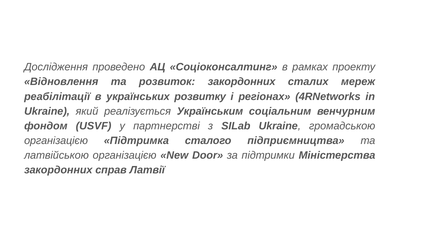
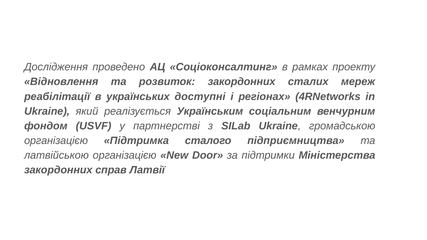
розвитку: розвитку -> доступні (200, 97)
